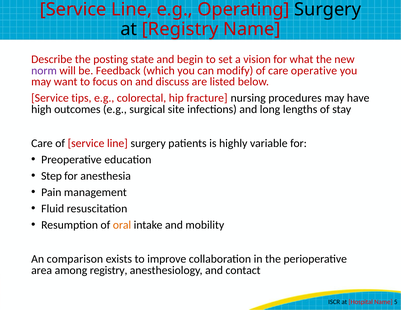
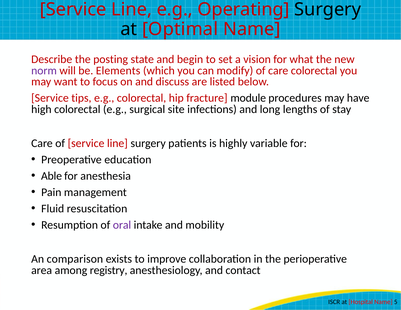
at Registry: Registry -> Optimal (180, 29)
Feedback: Feedback -> Elements (118, 70)
care operative: operative -> colorectal (314, 70)
nursing: nursing -> module (248, 98)
high outcomes: outcomes -> colorectal (77, 109)
Step: Step -> Able (51, 176)
oral colour: orange -> purple (122, 225)
